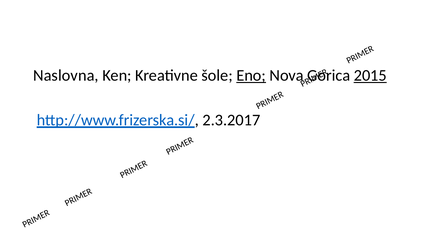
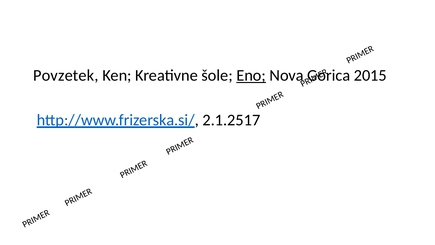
Naslovna: Naslovna -> Povzetek (66, 75)
2015 underline: present -> none (370, 75)
2.3.2017: 2.3.2017 -> 2.1.2517 (231, 120)
